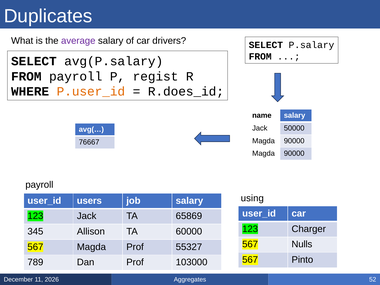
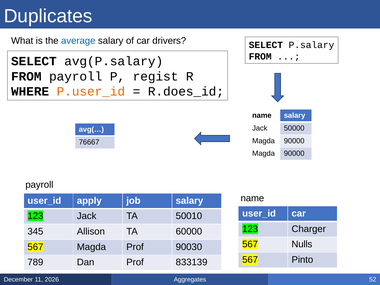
average colour: purple -> blue (78, 41)
using: using -> name (252, 198)
users: users -> apply (89, 201)
65869: 65869 -> 50010 (189, 216)
55327: 55327 -> 90030 (189, 247)
103000: 103000 -> 833139 (192, 262)
